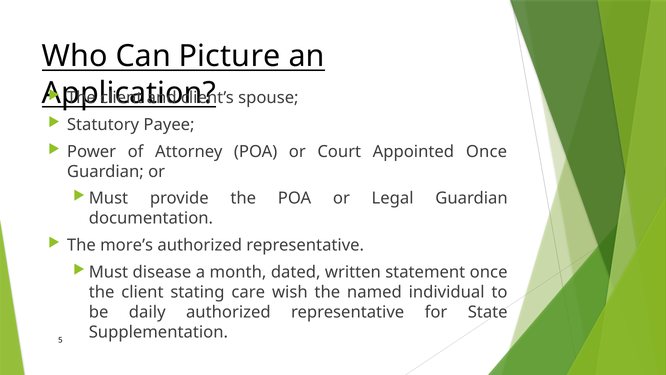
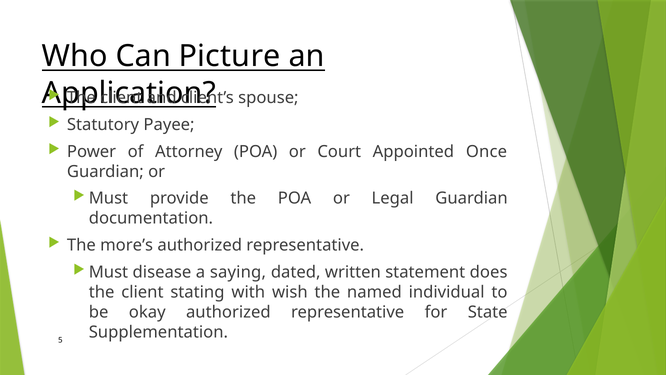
month: month -> saying (238, 272)
statement once: once -> does (489, 272)
care: care -> with (248, 292)
daily: daily -> okay (147, 312)
